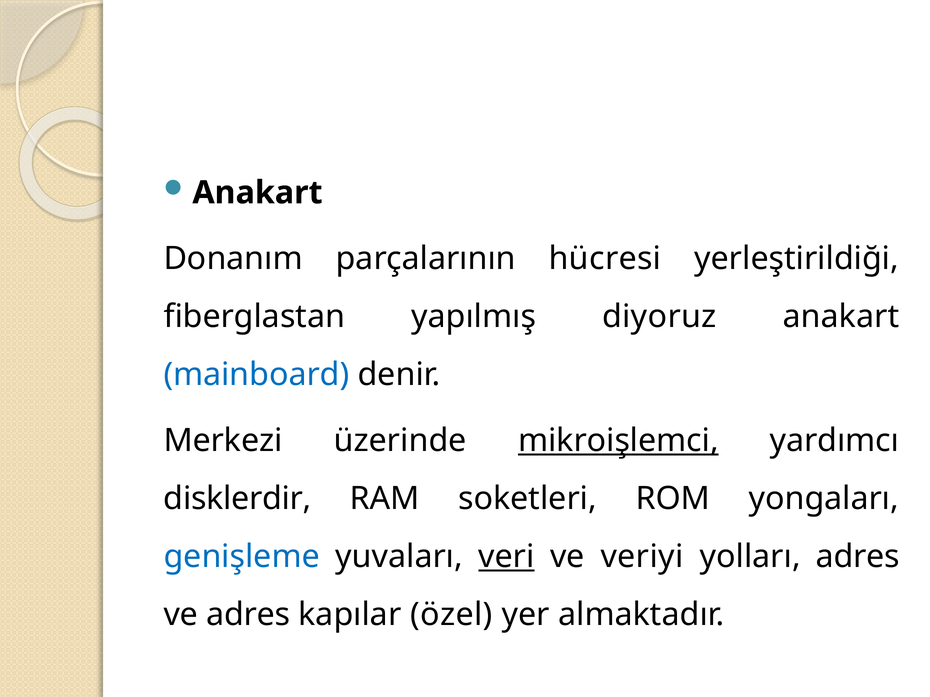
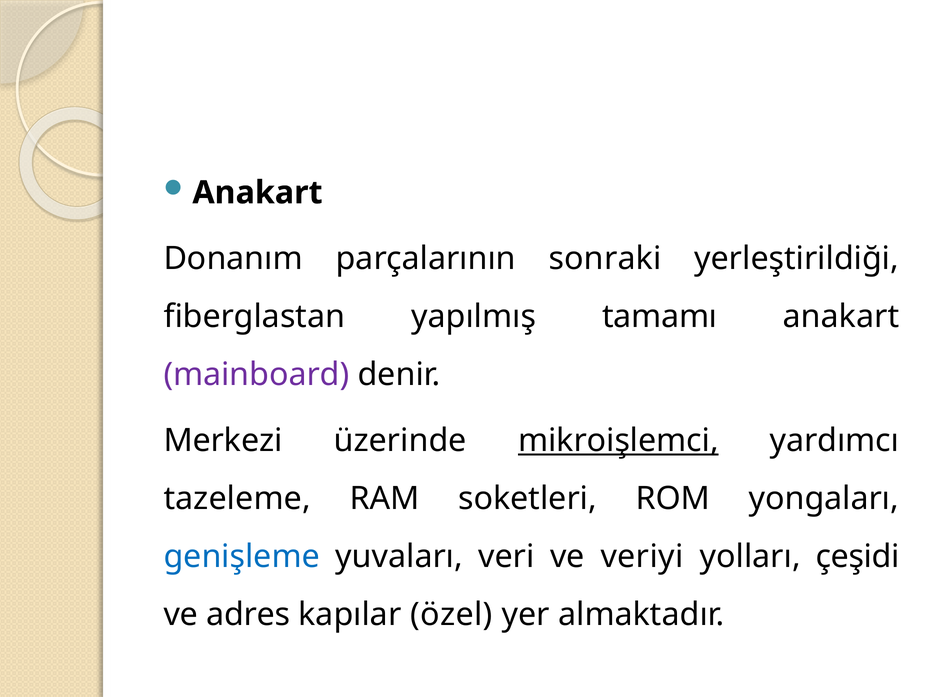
hücresi: hücresi -> sonraki (605, 259)
diyoruz: diyoruz -> tamamı (660, 317)
mainboard colour: blue -> purple (256, 375)
disklerdir: disklerdir -> tazeleme (237, 499)
veri underline: present -> none (506, 557)
yolları adres: adres -> çeşidi (858, 557)
